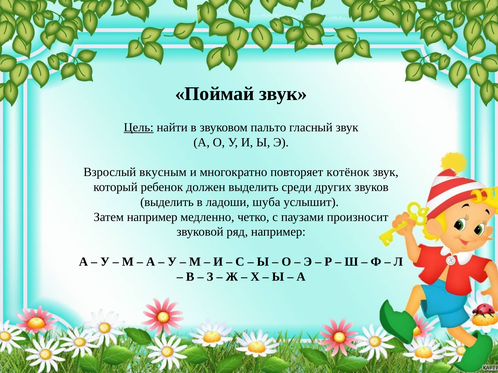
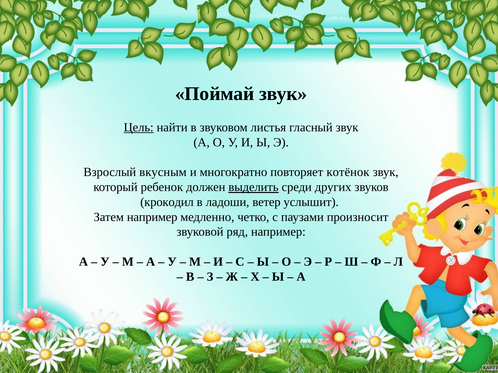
пальто: пальто -> листья (268, 128)
выделить underline: none -> present (253, 187)
выделить: выделить -> крокодил (167, 202)
шуба: шуба -> ветер (267, 202)
